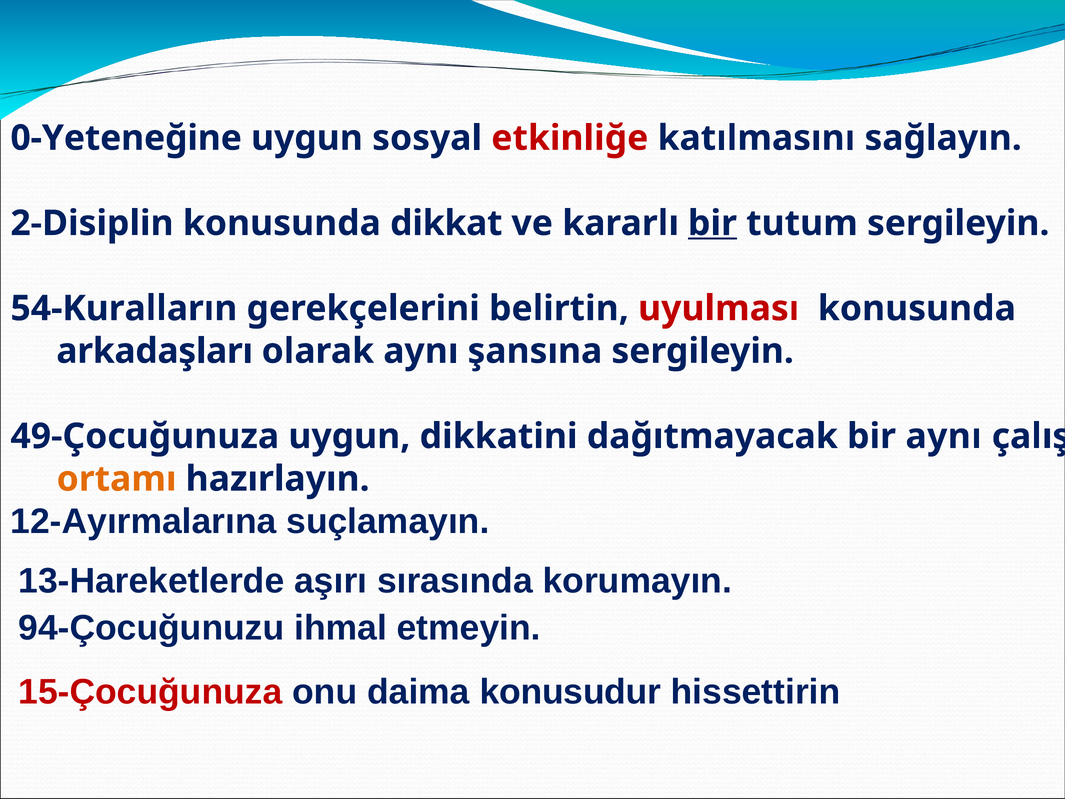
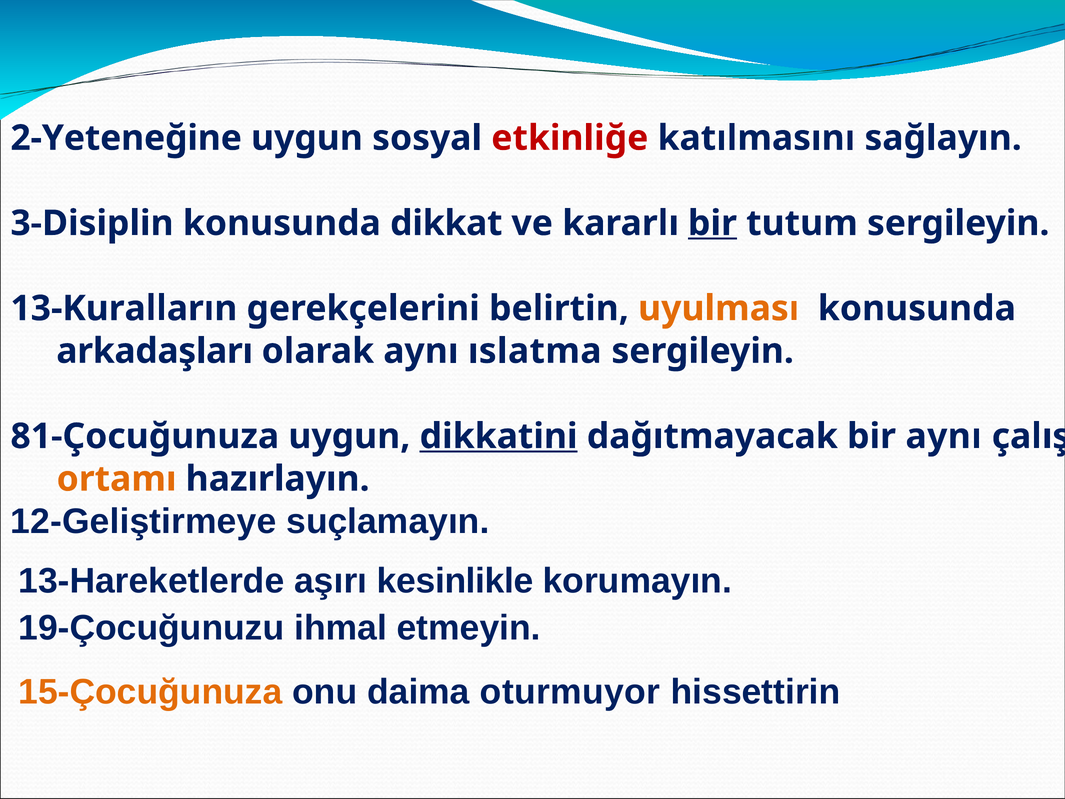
0-Yeteneğine: 0-Yeteneğine -> 2-Yeteneğine (126, 138)
2-Disiplin: 2-Disiplin -> 3-Disiplin (92, 223)
54-Kuralların: 54-Kuralların -> 13-Kuralların (124, 308)
uyulması colour: red -> orange (719, 308)
şansına: şansına -> ıslatma (535, 351)
49-Çocuğunuza: 49-Çocuğunuza -> 81-Çocuğunuza (145, 436)
dikkatini underline: none -> present (499, 436)
12-Ayırmalarına: 12-Ayırmalarına -> 12-Geliştirmeye (143, 521)
sırasında: sırasında -> kesinlikle (455, 581)
94-Çocuğunuzu: 94-Çocuğunuzu -> 19-Çocuğunuzu (151, 628)
15-Çocuğunuza colour: red -> orange (150, 692)
konusudur: konusudur -> oturmuyor (570, 692)
